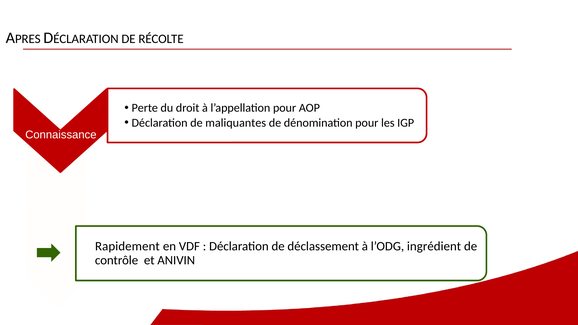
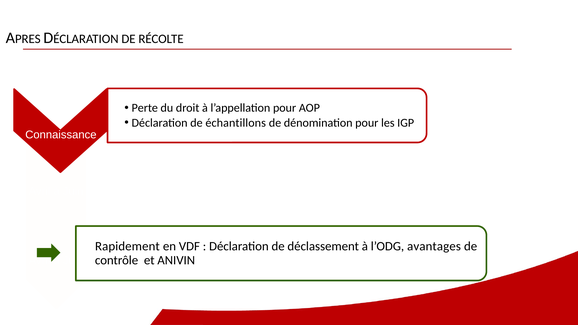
maliquantes: maliquantes -> échantillons (236, 123)
ingrédient: ingrédient -> avantages (434, 246)
